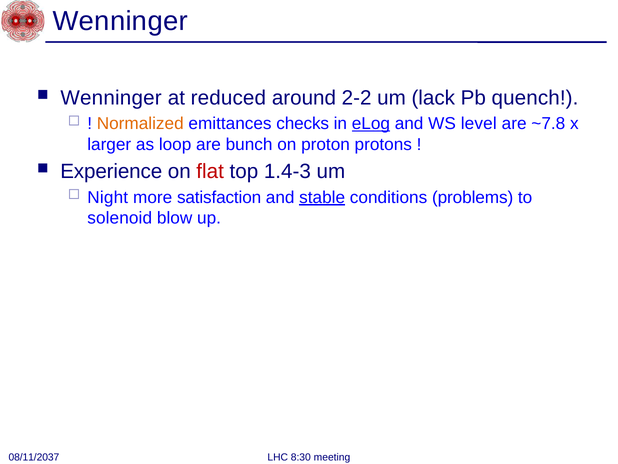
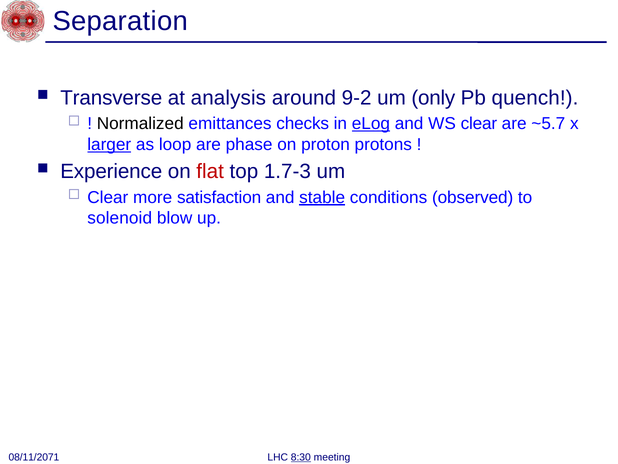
Wenninger: Wenninger -> Separation (120, 21)
Wenninger: Wenninger -> Transverse (111, 98)
reduced: reduced -> analysis (228, 98)
2-2: 2-2 -> 9-2 (357, 98)
lack: lack -> only (433, 98)
Normalized colour: orange -> black (140, 124)
WS level: level -> clear (479, 124)
~7.8: ~7.8 -> ~5.7 (548, 124)
larger underline: none -> present (109, 144)
bunch: bunch -> phase (249, 144)
1.4-3: 1.4-3 -> 1.7-3 (287, 171)
Night: Night -> Clear (108, 197)
problems: problems -> observed (473, 197)
08/11/2037: 08/11/2037 -> 08/11/2071 (34, 457)
8:30 underline: none -> present (301, 457)
